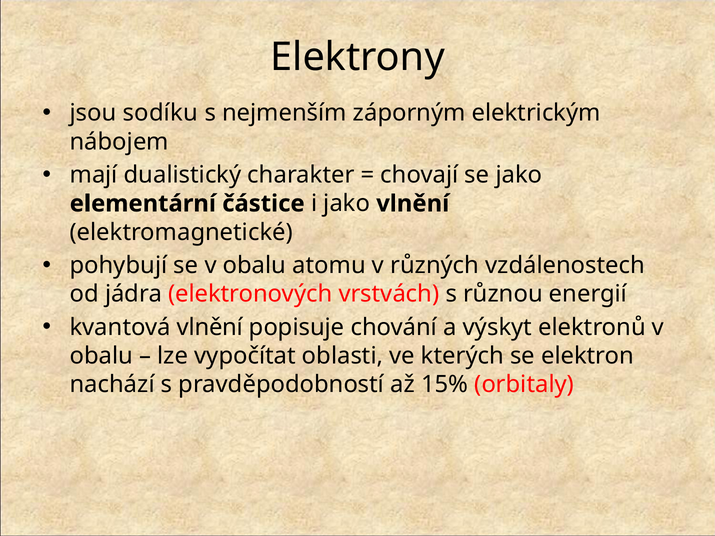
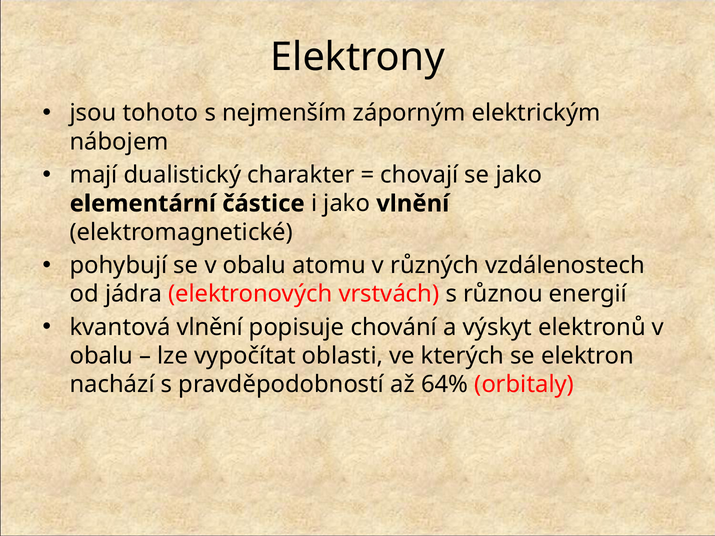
sodíku: sodíku -> tohoto (160, 113)
15%: 15% -> 64% (445, 385)
